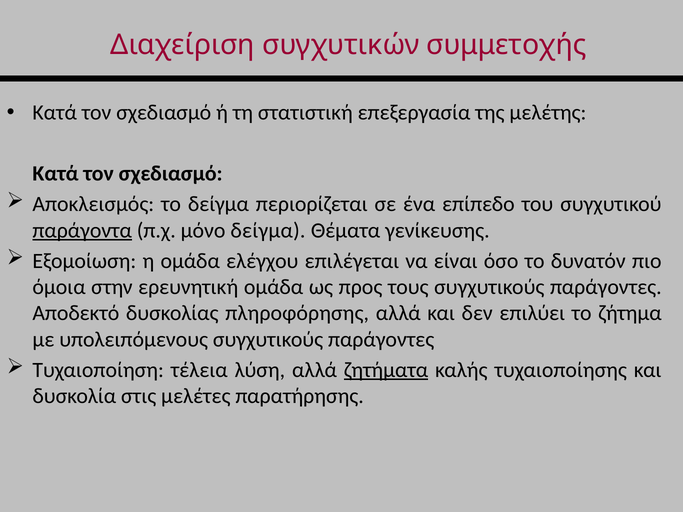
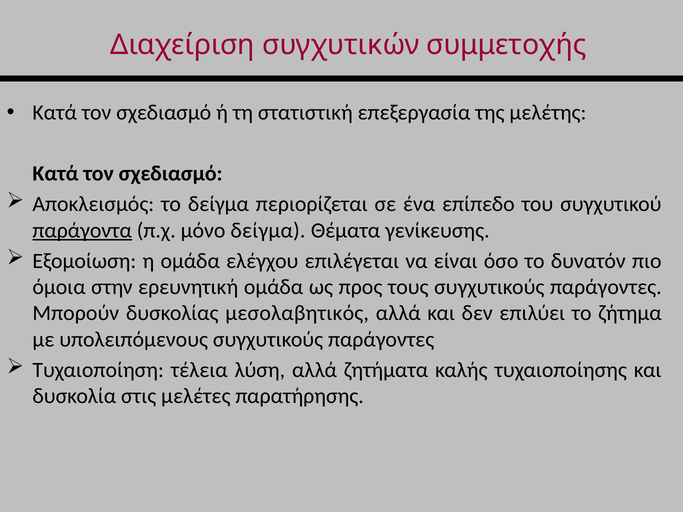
Αποδεκτό: Αποδεκτό -> Μπορούν (76, 313)
πληροφόρησης: πληροφόρησης -> μεσολαβητικός (297, 313)
ζητήματα underline: present -> none (386, 370)
